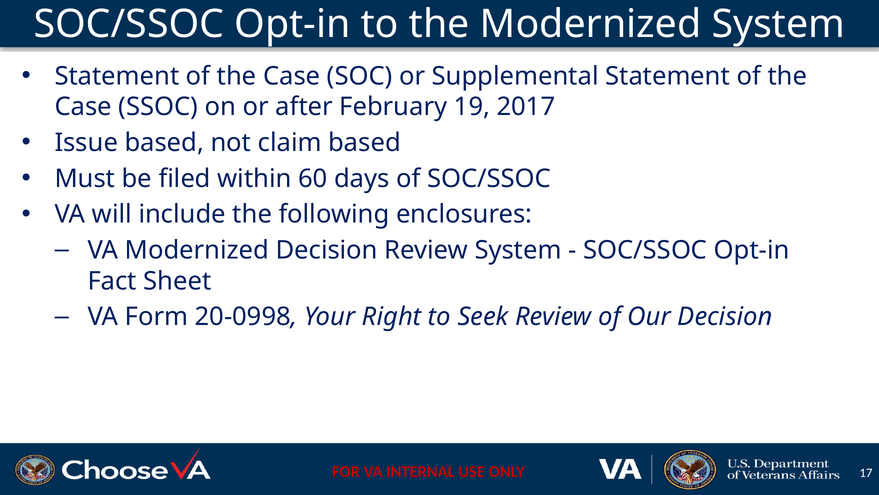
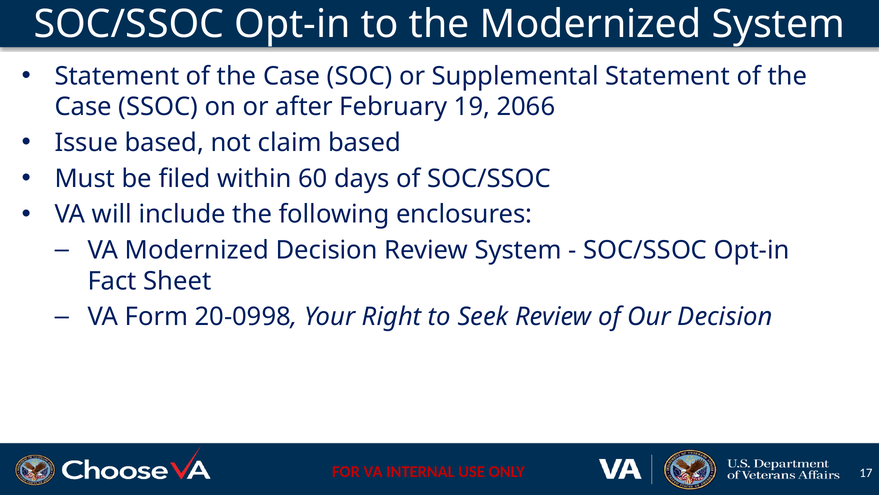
2017: 2017 -> 2066 (526, 107)
